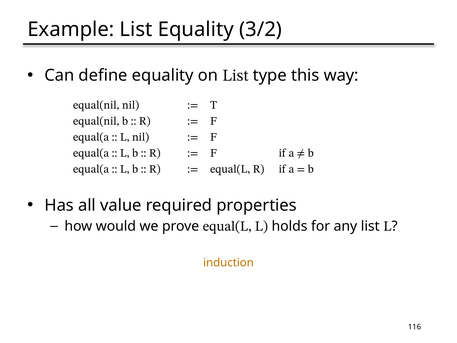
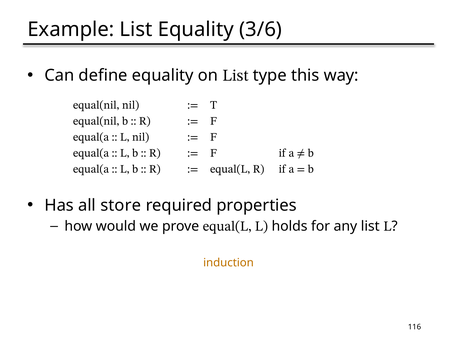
3/2: 3/2 -> 3/6 (261, 30)
value: value -> store (121, 205)
